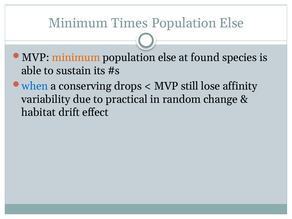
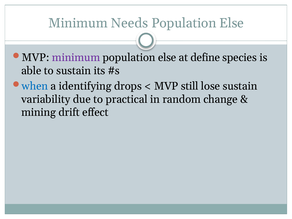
Times: Times -> Needs (129, 23)
minimum colour: orange -> purple (76, 58)
found: found -> define (205, 58)
conserving: conserving -> identifying (85, 86)
lose affinity: affinity -> sustain (240, 86)
habitat: habitat -> mining (39, 112)
